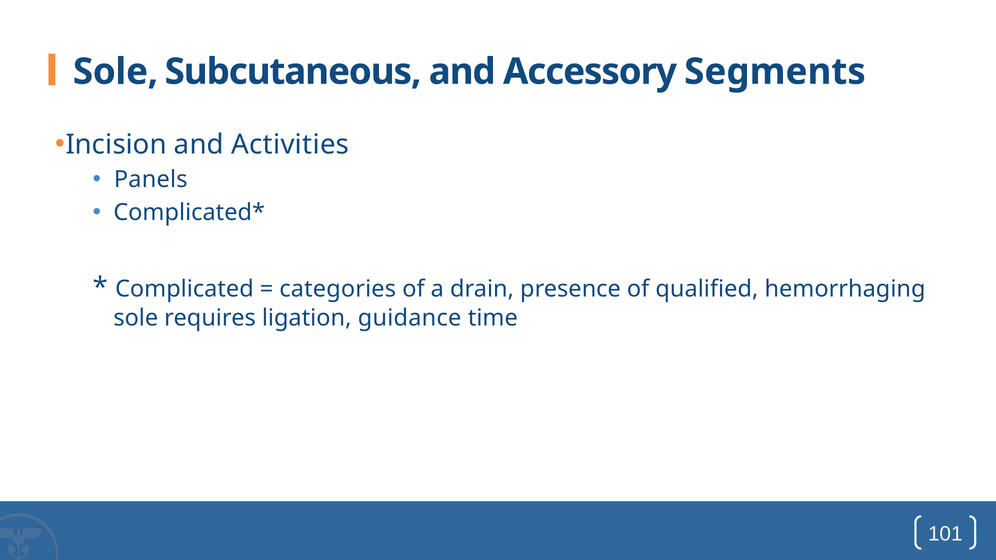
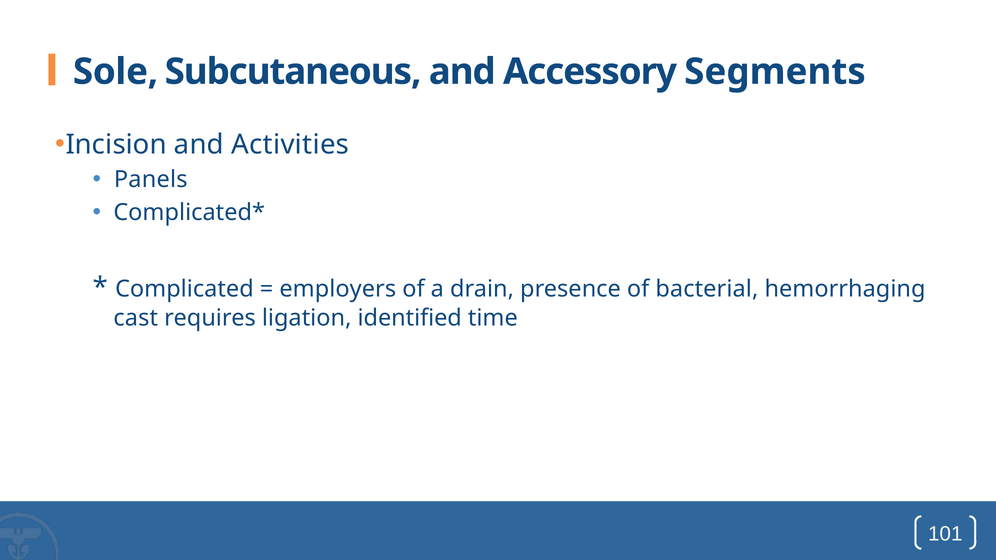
categories: categories -> employers (338, 289)
qualified: qualified -> bacterial (707, 289)
sole: sole -> cast (136, 318)
guidance: guidance -> identified (410, 318)
